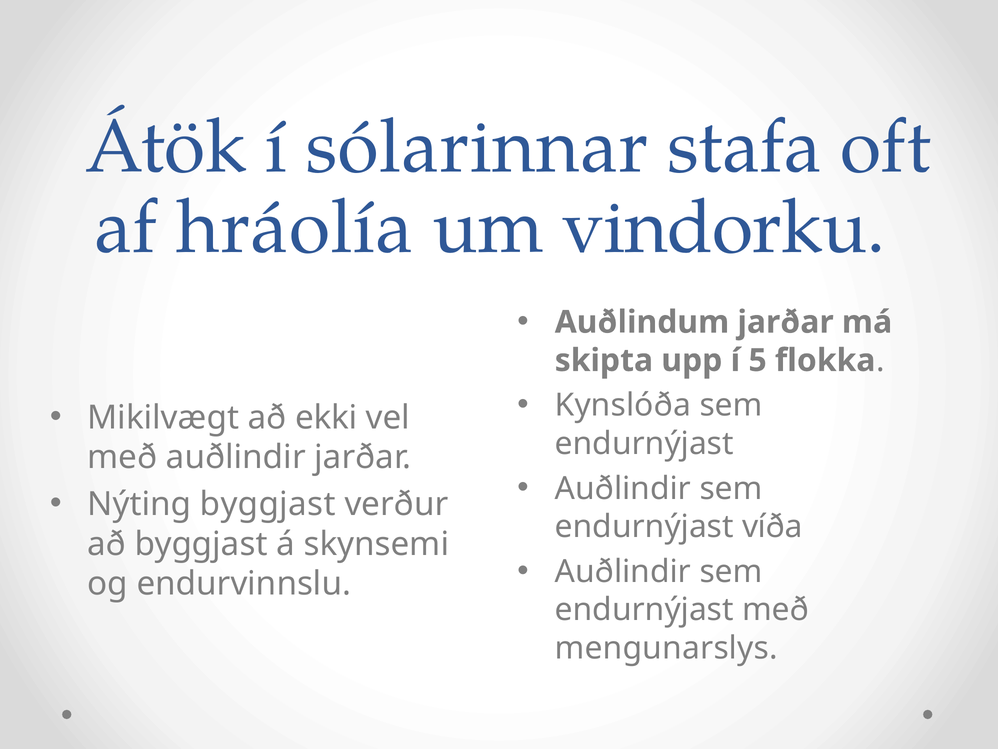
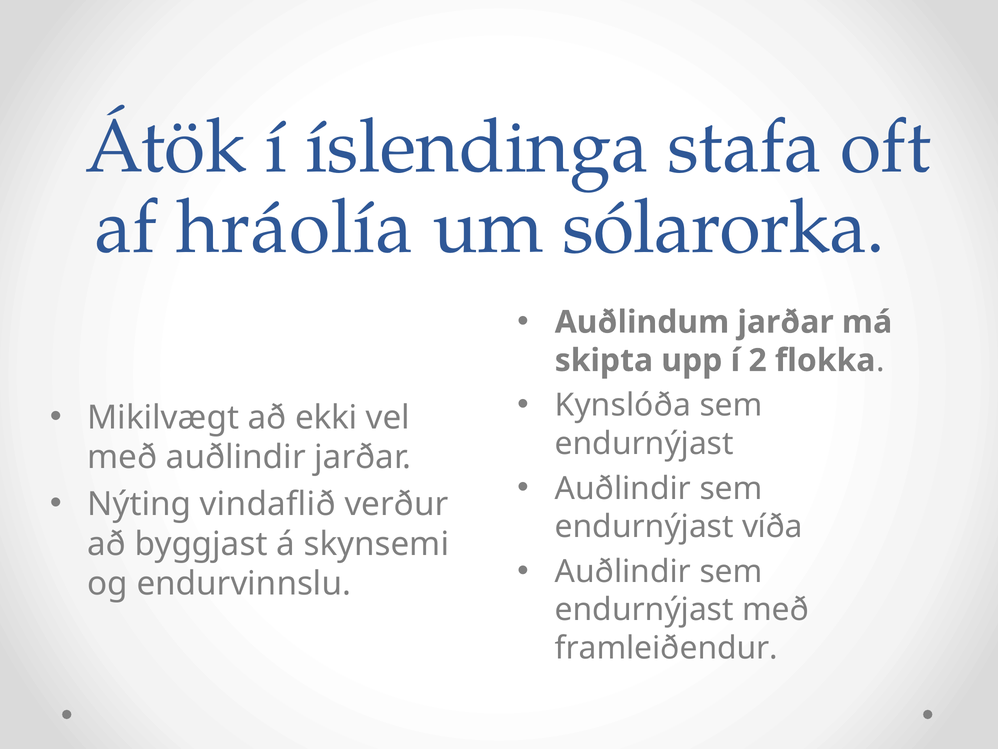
sólarinnar: sólarinnar -> íslendinga (477, 147)
vindorku: vindorku -> sólarorka (724, 227)
5: 5 -> 2 (758, 360)
Nýting byggjast: byggjast -> vindaflið (268, 504)
mengunarslys: mengunarslys -> framleiðendur (666, 648)
